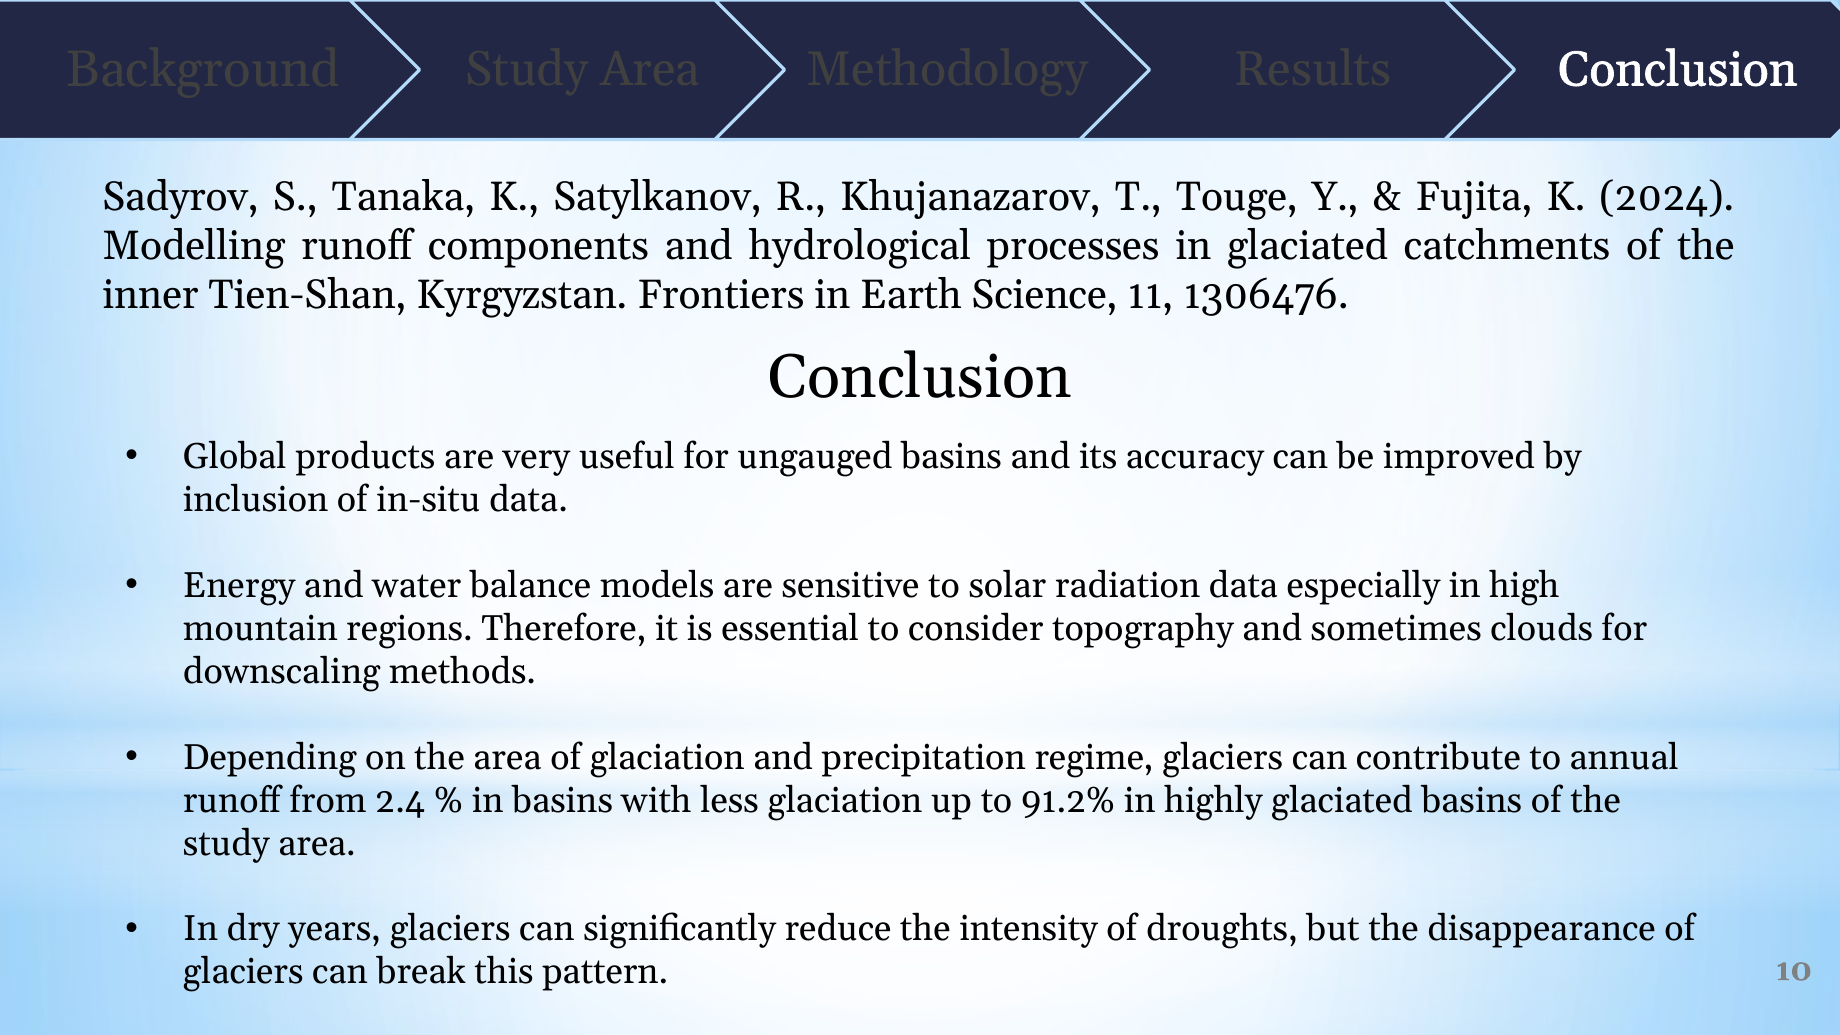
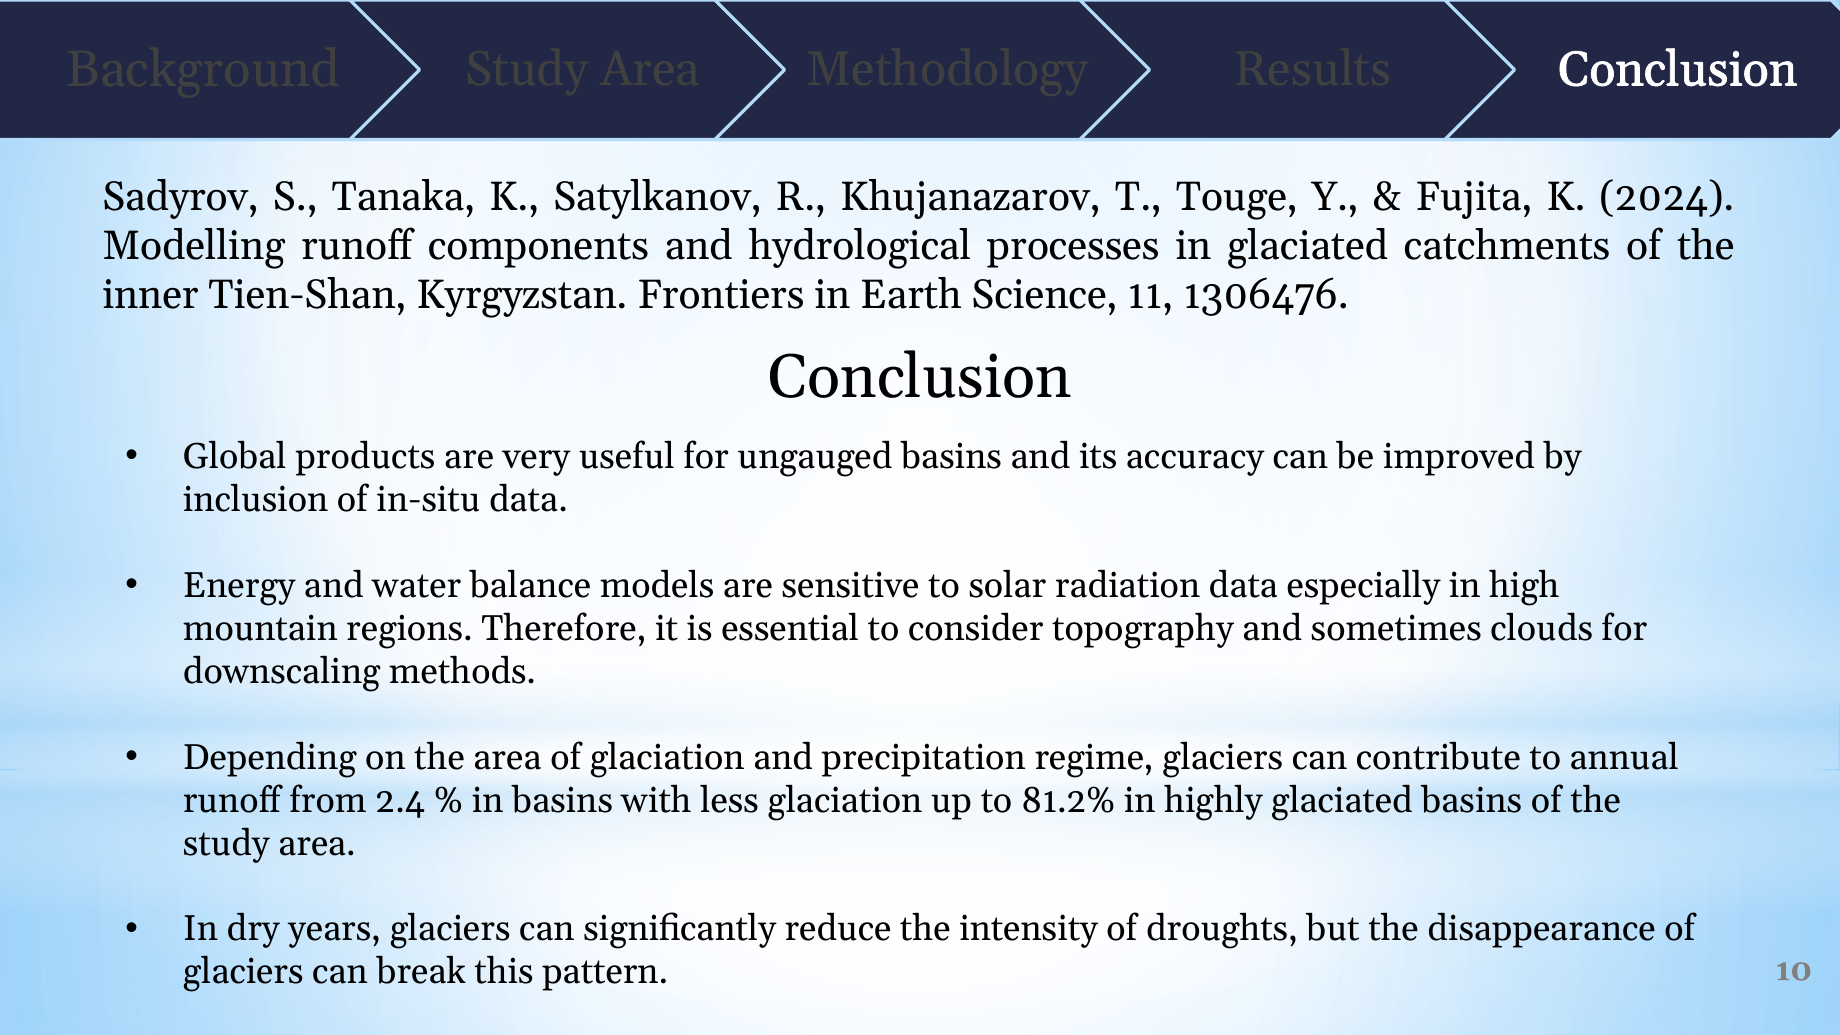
91.2%: 91.2% -> 81.2% (1068, 800)
